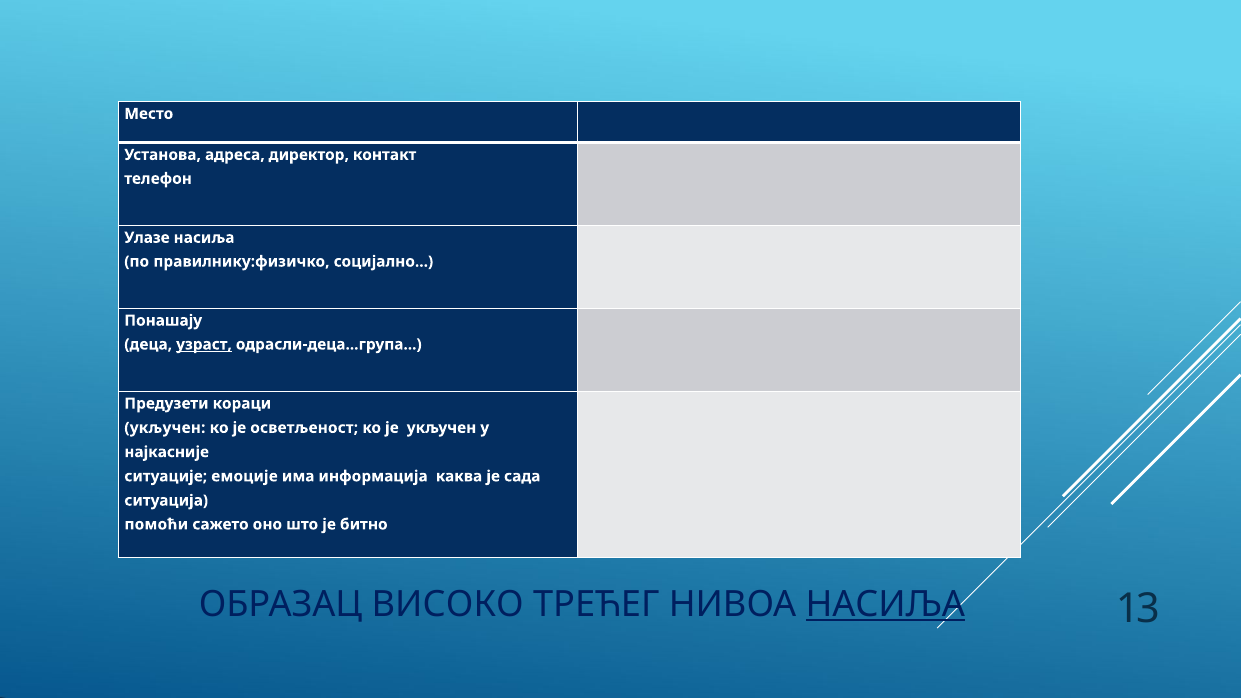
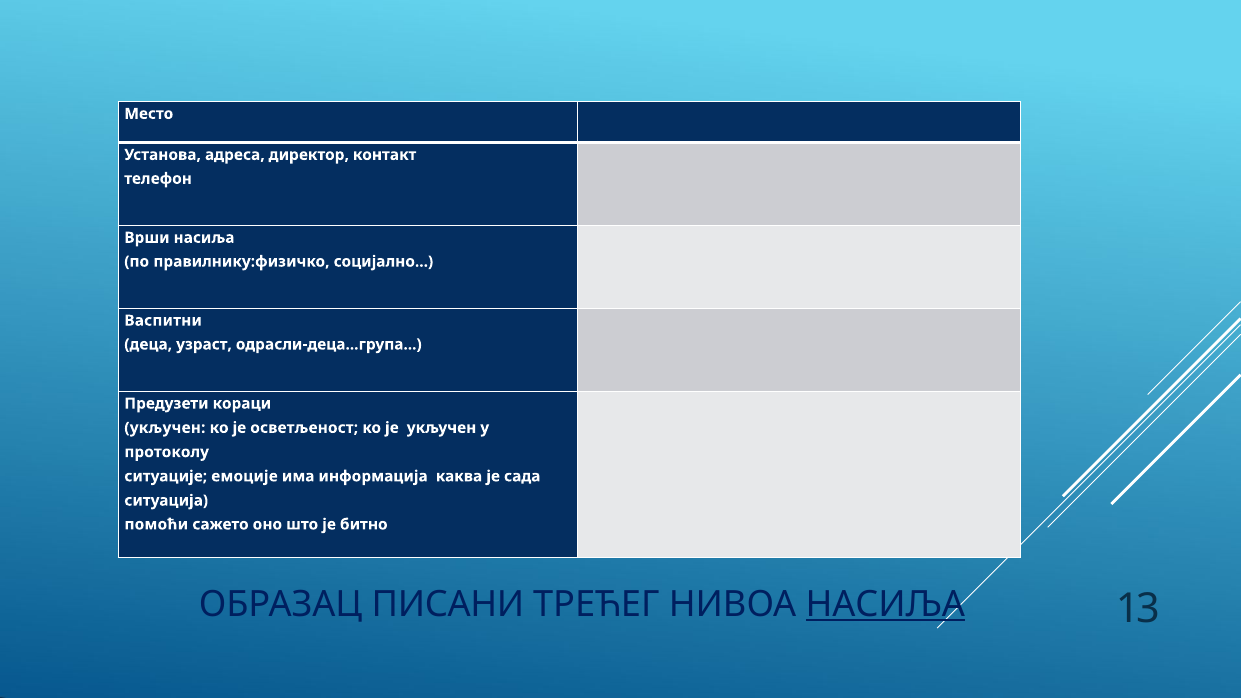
Улазе: Улазе -> Врши (147, 238)
Понашају: Понашају -> Васпитни (163, 321)
узраст underline: present -> none (204, 344)
најкасније: најкасније -> протоколу (167, 452)
ВИСОКО: ВИСОКО -> ПИСАНИ (448, 605)
